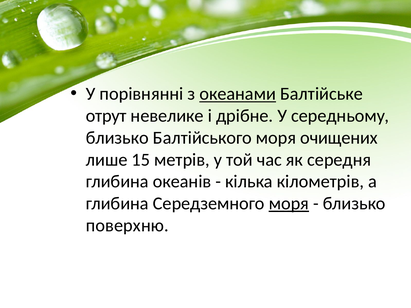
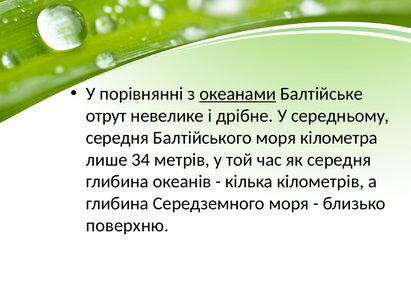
близько: близько -> середня (117, 138)
очищених: очищених -> кілометра (339, 138)
15: 15 -> 34 (141, 160)
моря underline: present -> none (289, 204)
